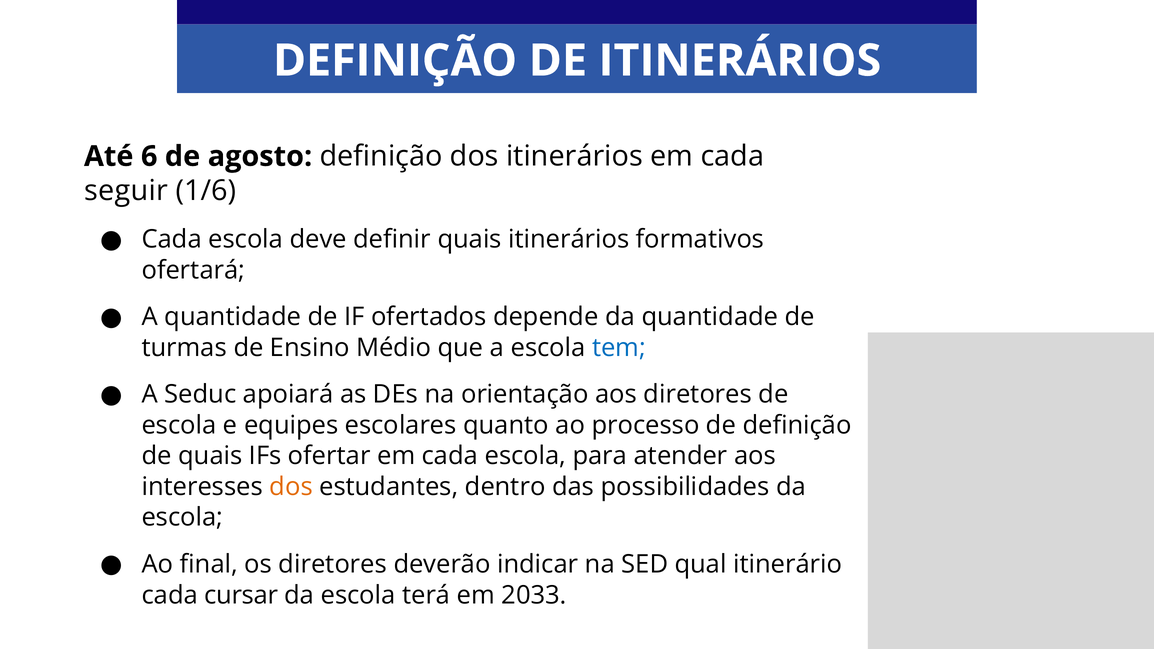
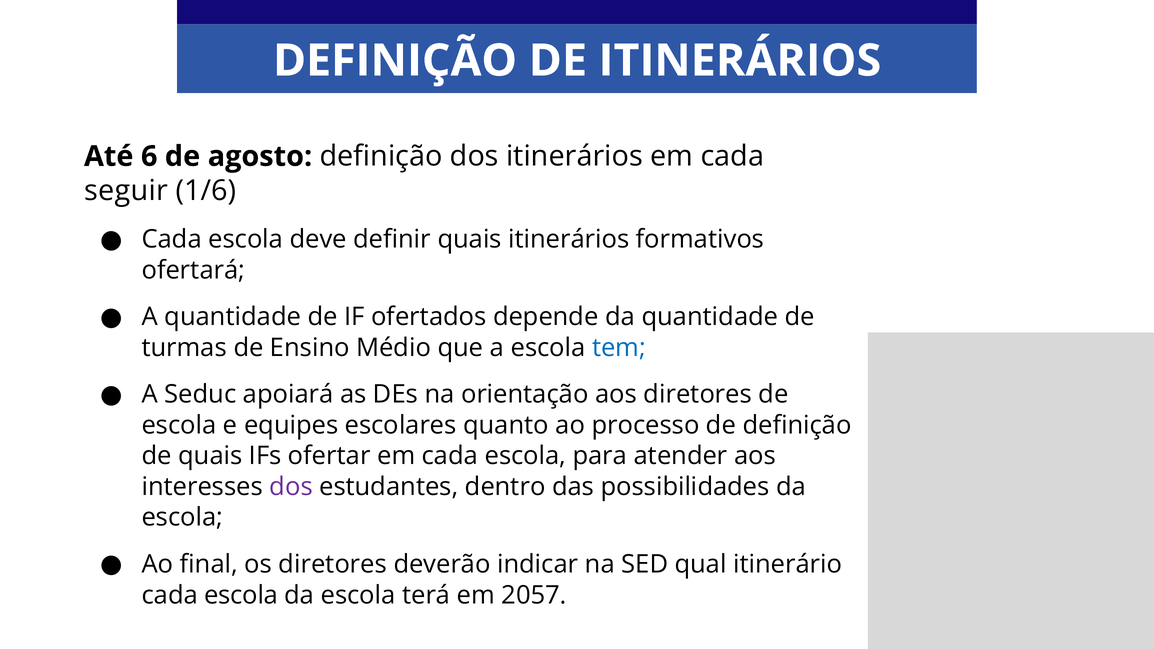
dos colour: orange -> purple (291, 487)
cursar: cursar -> escola (241, 595)
2033: 2033 -> 2057 (534, 595)
